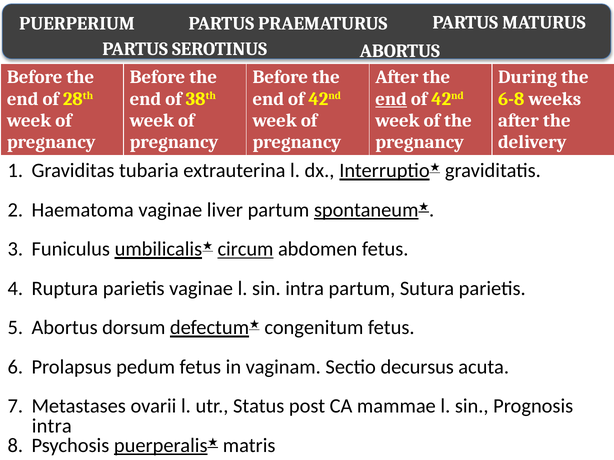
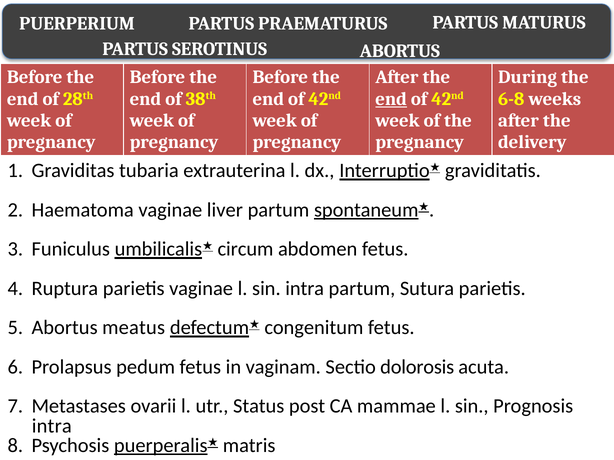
circum underline: present -> none (245, 249)
dorsum: dorsum -> meatus (134, 328)
decursus: decursus -> dolorosis (417, 367)
